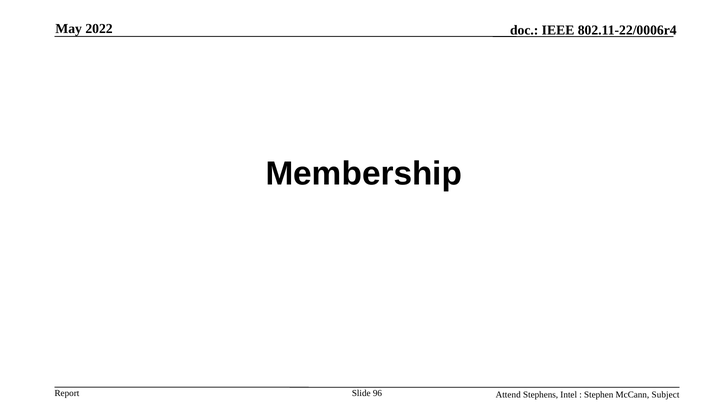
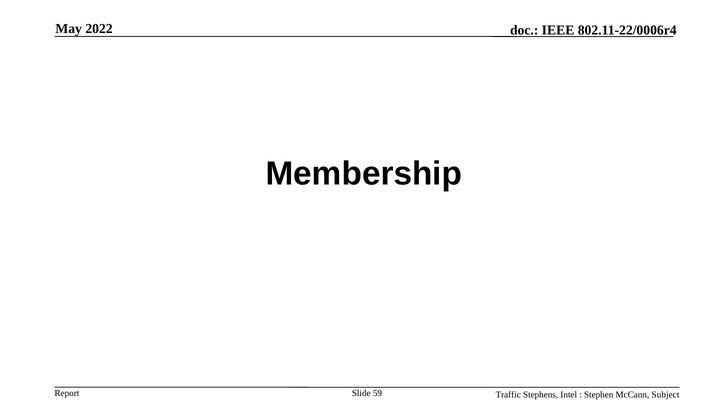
96: 96 -> 59 (377, 393)
Attend: Attend -> Traffic (508, 394)
